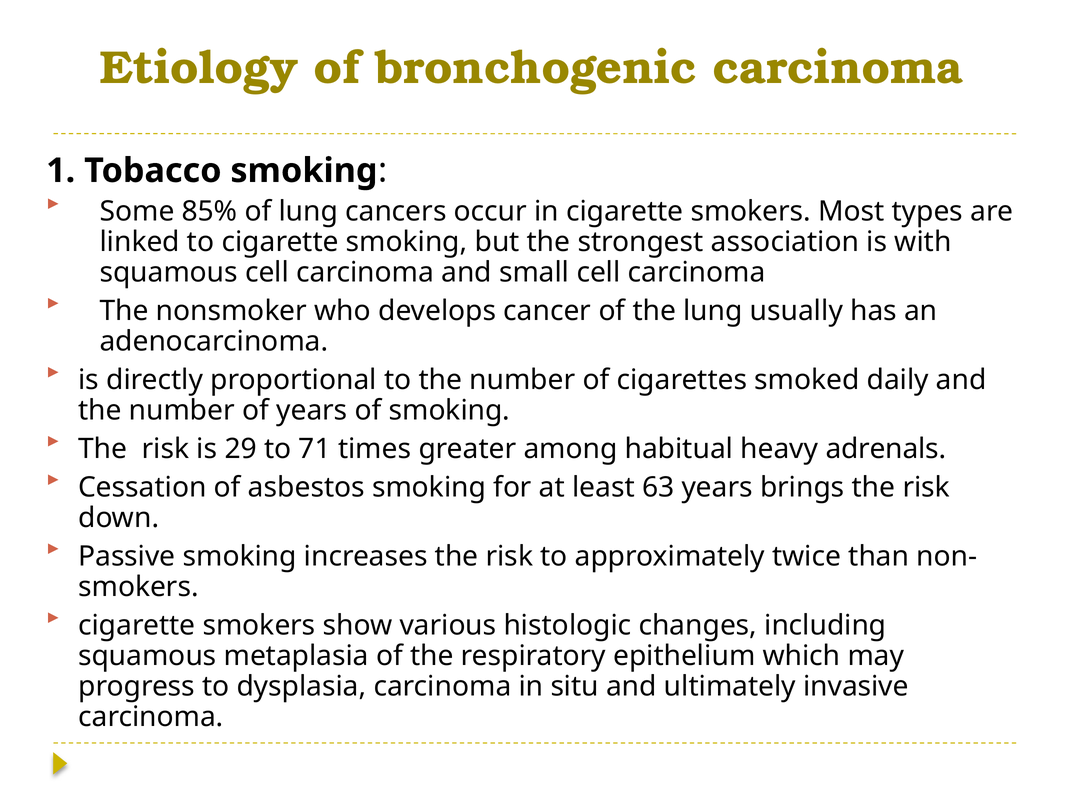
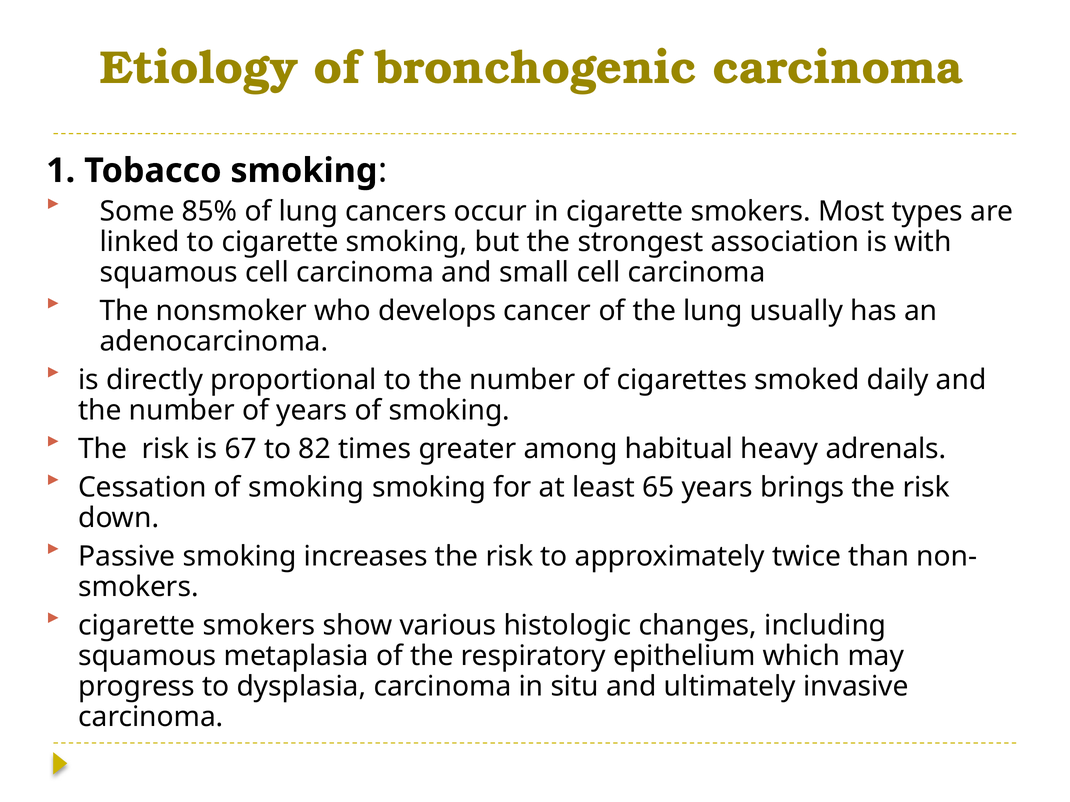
29: 29 -> 67 (241, 449)
71: 71 -> 82 (315, 449)
Cessation of asbestos: asbestos -> smoking (306, 488)
63: 63 -> 65 (658, 488)
